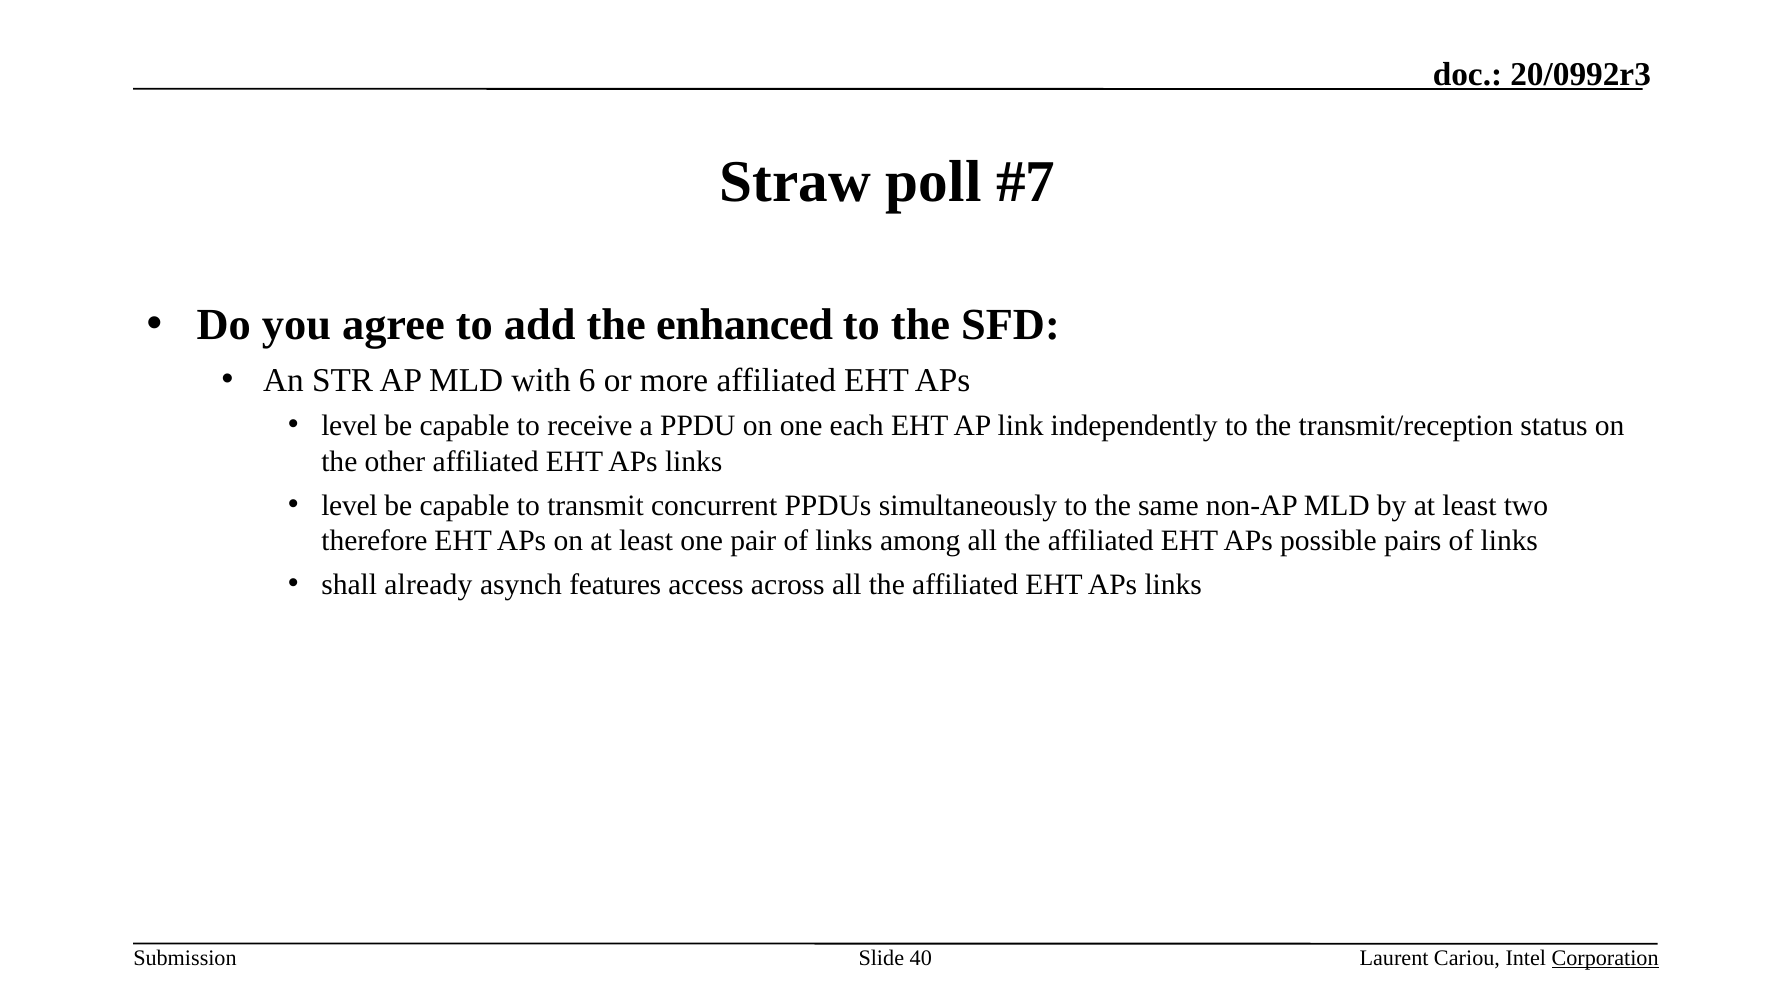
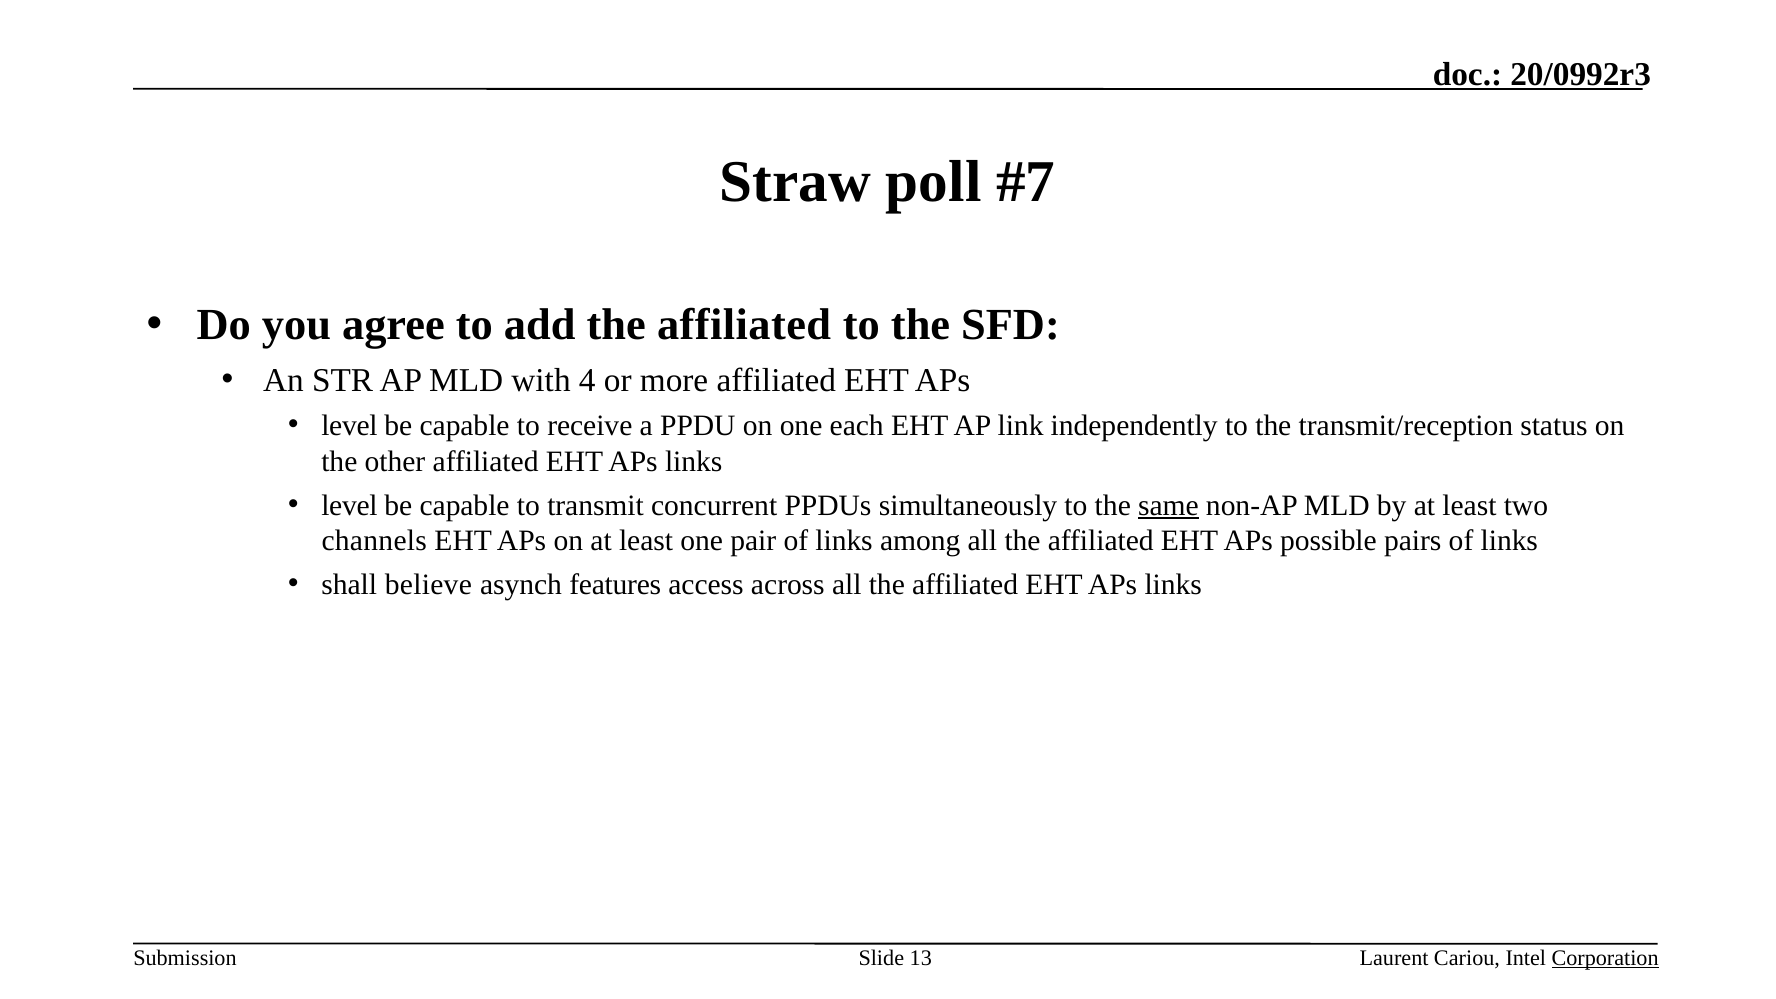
add the enhanced: enhanced -> affiliated (744, 325)
6: 6 -> 4 (587, 380)
same underline: none -> present (1168, 505)
therefore: therefore -> channels (374, 541)
already: already -> believe (428, 585)
40: 40 -> 13 (921, 958)
